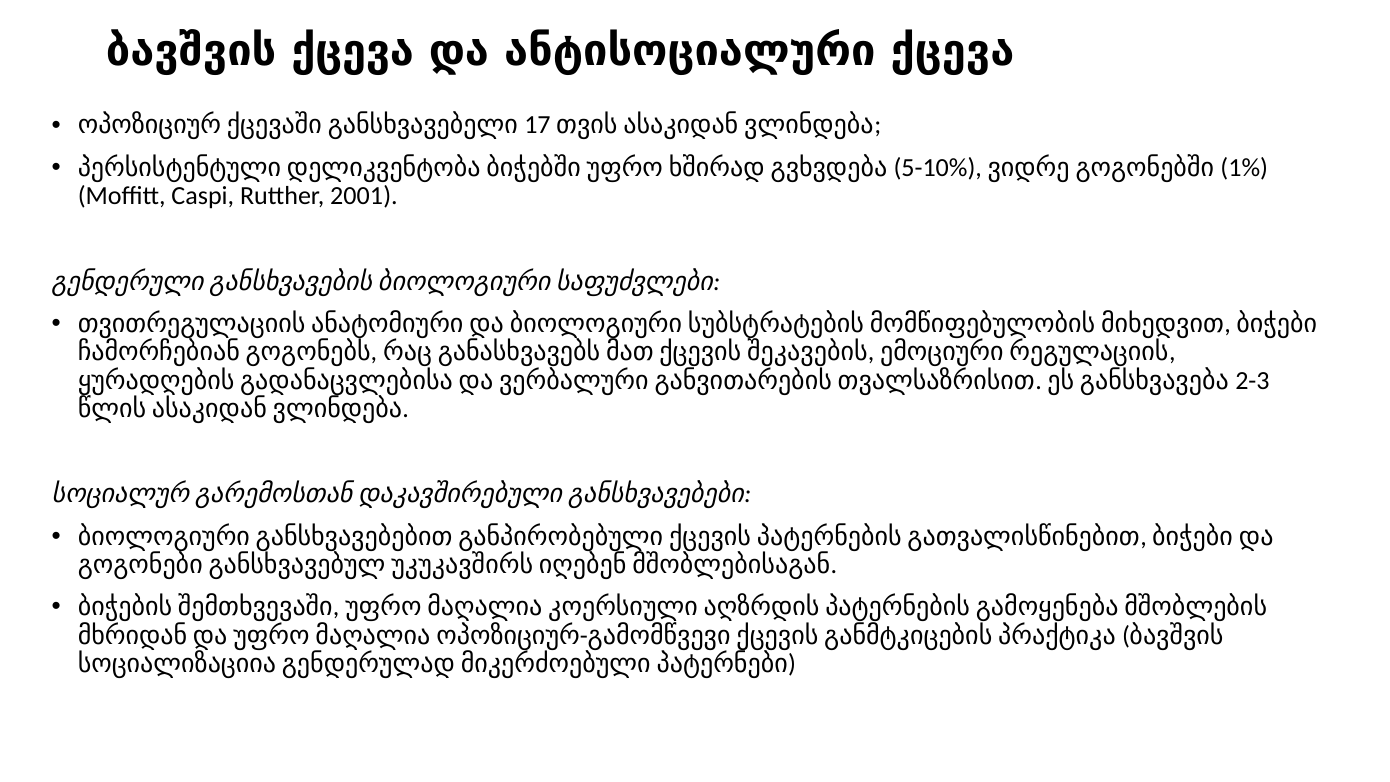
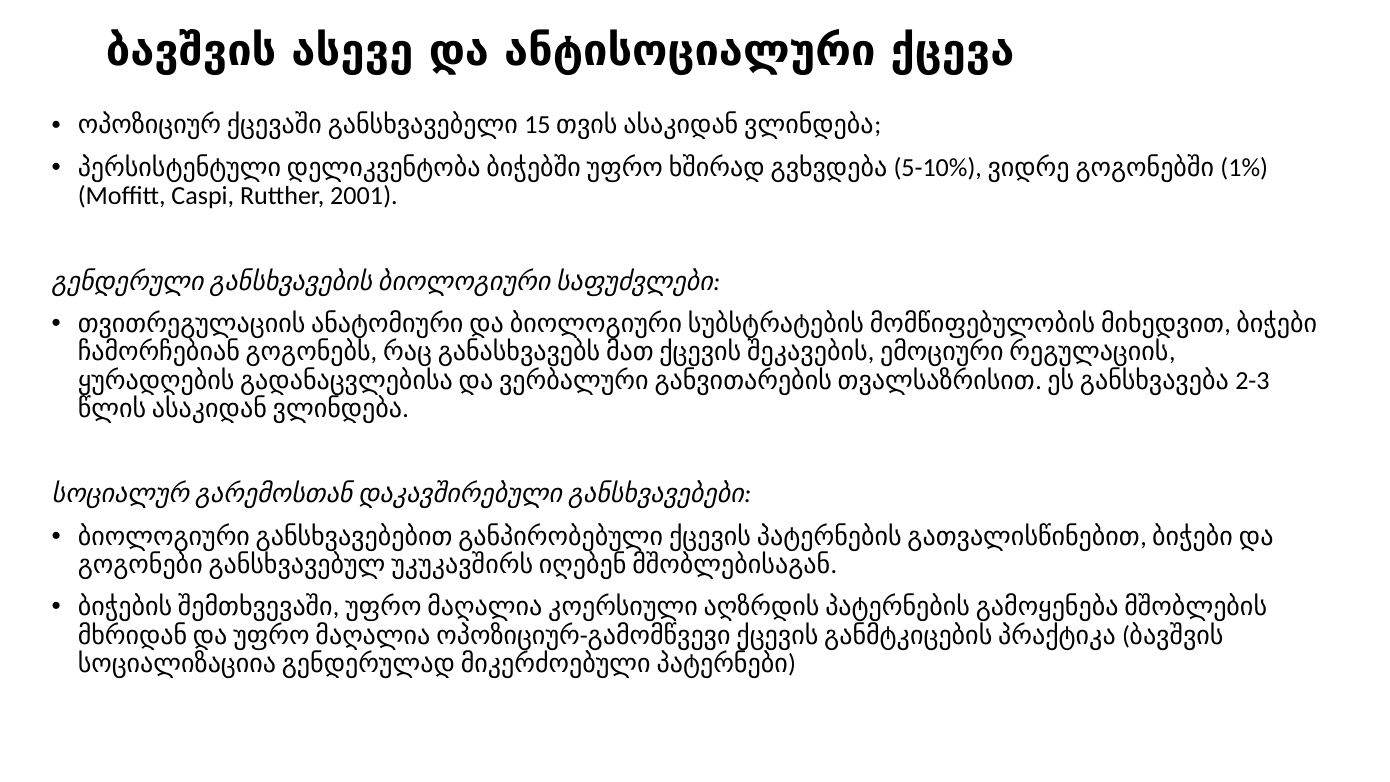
ბავშვის ქცევა: ქცევა -> ასევე (352, 51)
17: 17 -> 15 (537, 125)
